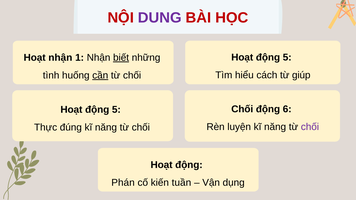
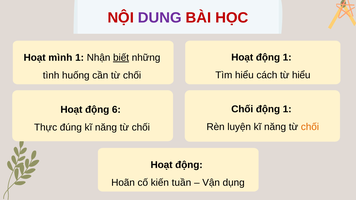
5: 5 -> 1 (287, 57)
Hoạt nhận: nhận -> mình (60, 58)
từ giúp: giúp -> hiểu (301, 75)
cần underline: present -> none (100, 75)
6: 6 -> 1 (287, 109)
5: 5 -> 6 (116, 110)
chối colour: purple -> orange (310, 127)
Phán: Phán -> Hoãn (123, 183)
